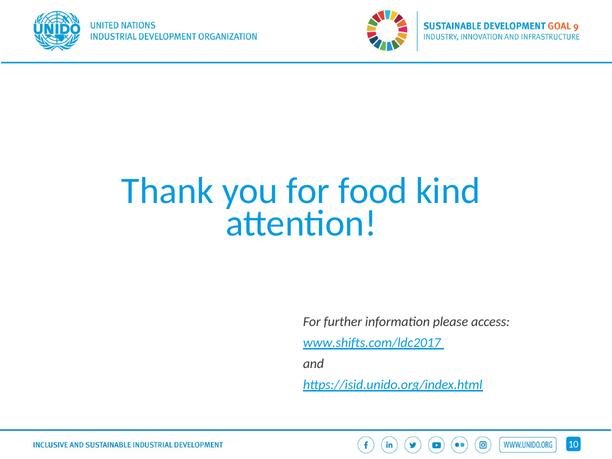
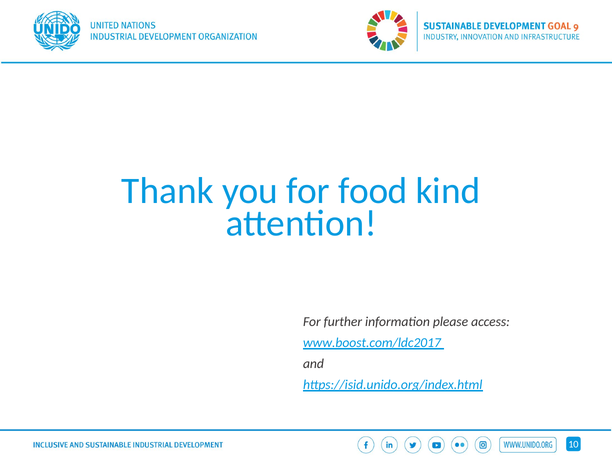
www.shifts.com/ldc2017: www.shifts.com/ldc2017 -> www.boost.com/ldc2017 (372, 343)
